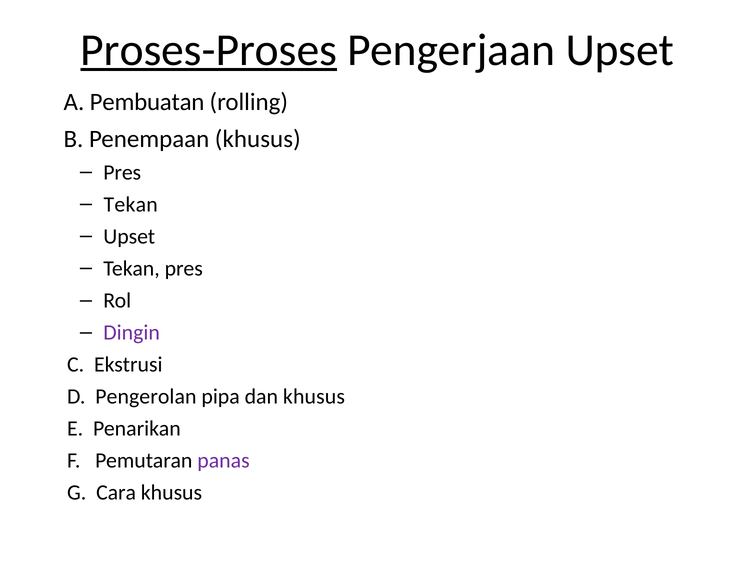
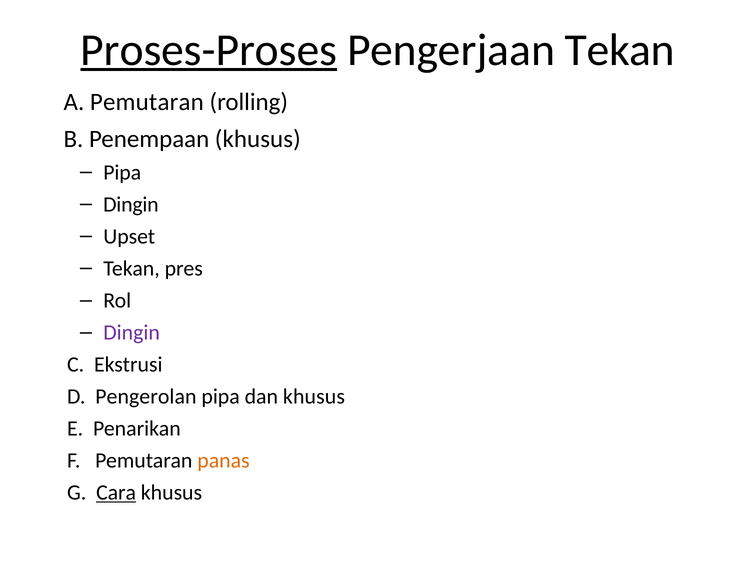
Pengerjaan Upset: Upset -> Tekan (620, 50)
A Pembuatan: Pembuatan -> Pemutaran (147, 102)
Pres: Pres -> Pipa (122, 172)
Tekan: Tekan -> Dingin (131, 205)
panas colour: purple -> orange (223, 461)
Cara underline: none -> present (116, 493)
